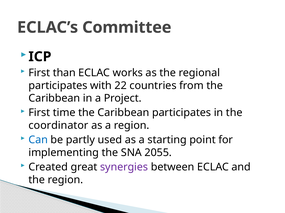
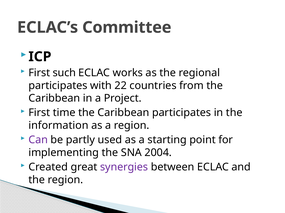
than: than -> such (64, 73)
coordinator: coordinator -> information (58, 126)
Can colour: blue -> purple (38, 140)
2055: 2055 -> 2004 (158, 153)
